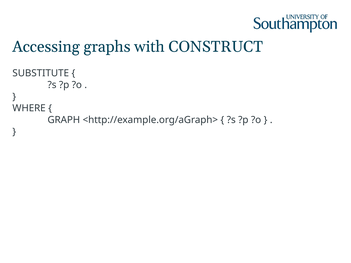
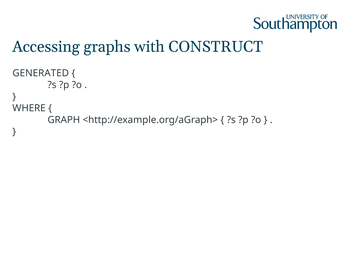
SUBSTITUTE: SUBSTITUTE -> GENERATED (41, 73)
